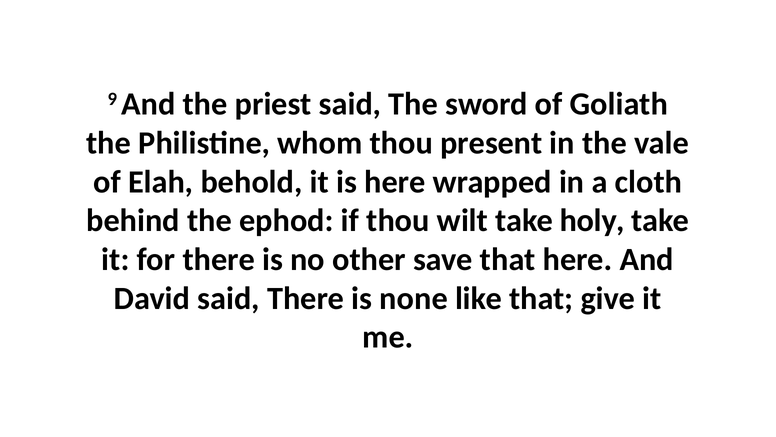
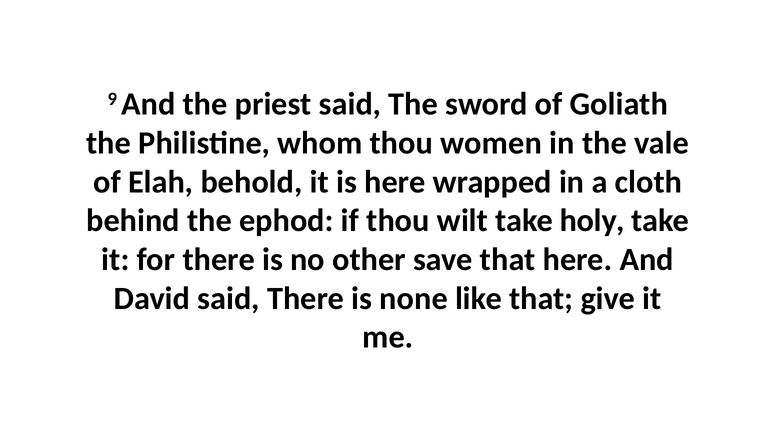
present: present -> women (491, 143)
